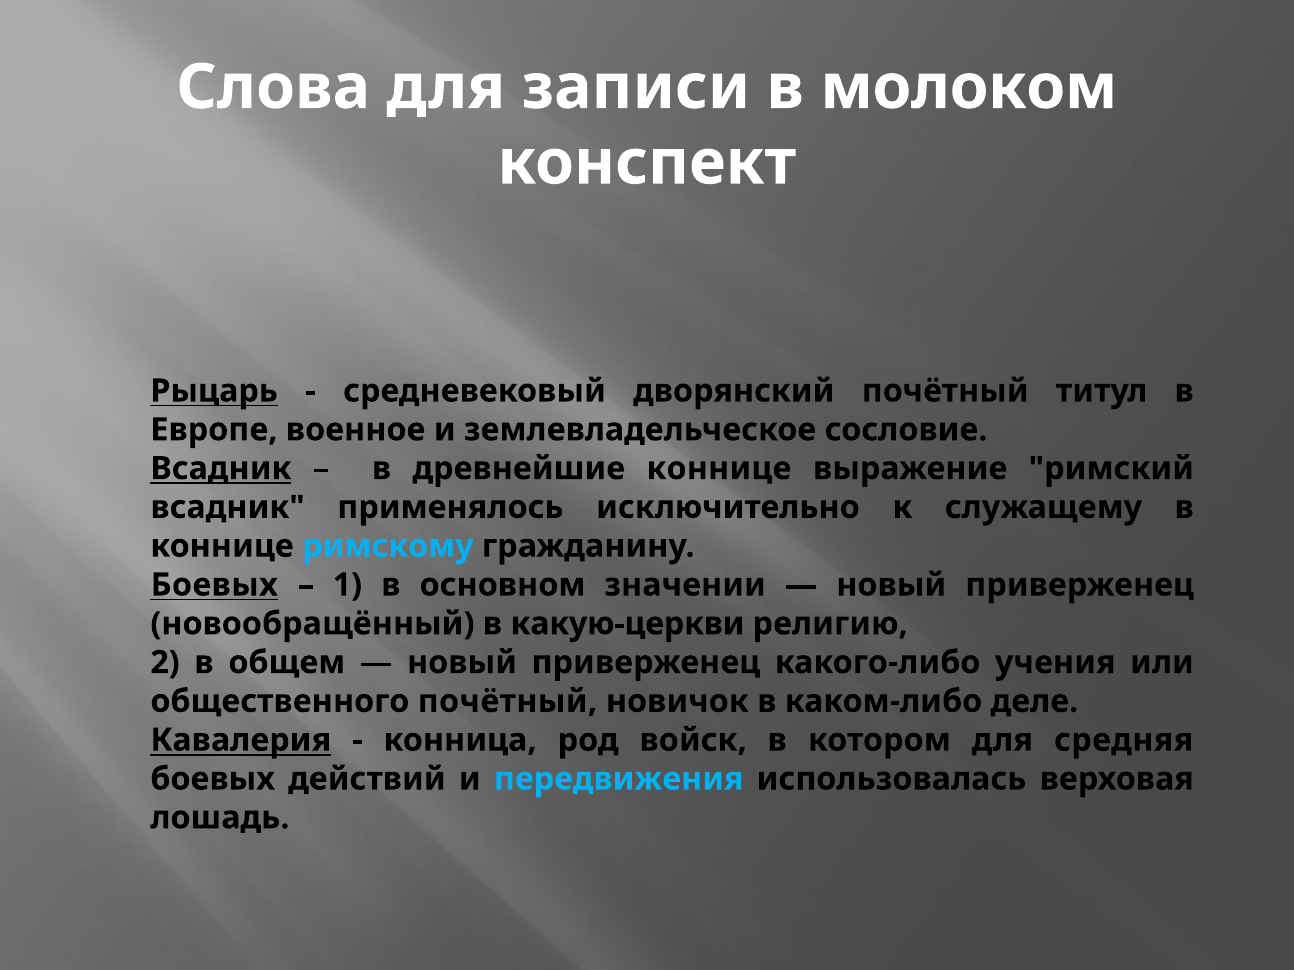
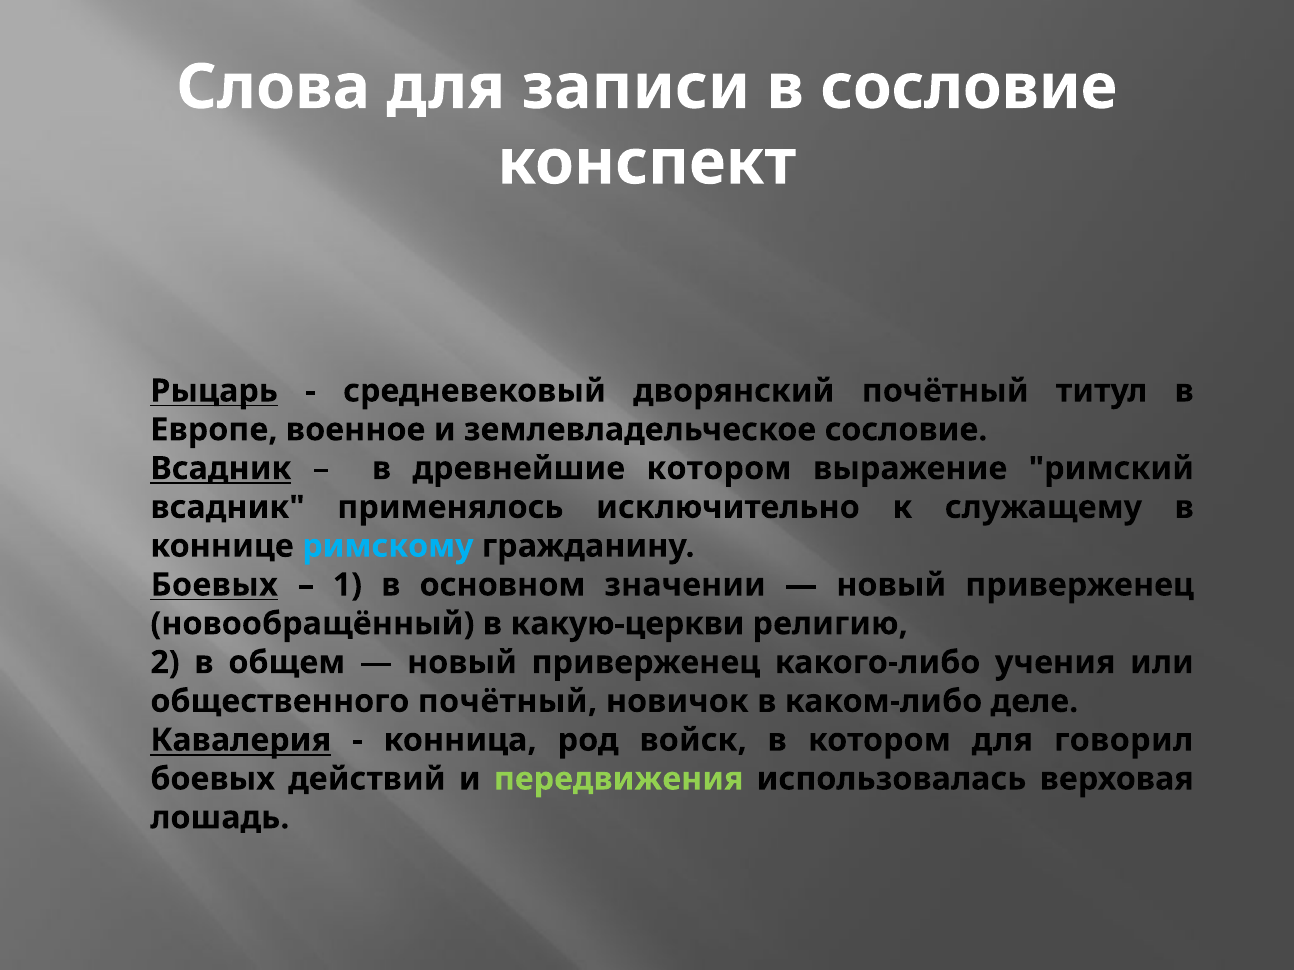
в молоком: молоком -> сословие (969, 87)
древнейшие коннице: коннице -> котором (719, 469)
средняя: средняя -> говорил (1124, 740)
передвижения colour: light blue -> light green (619, 779)
